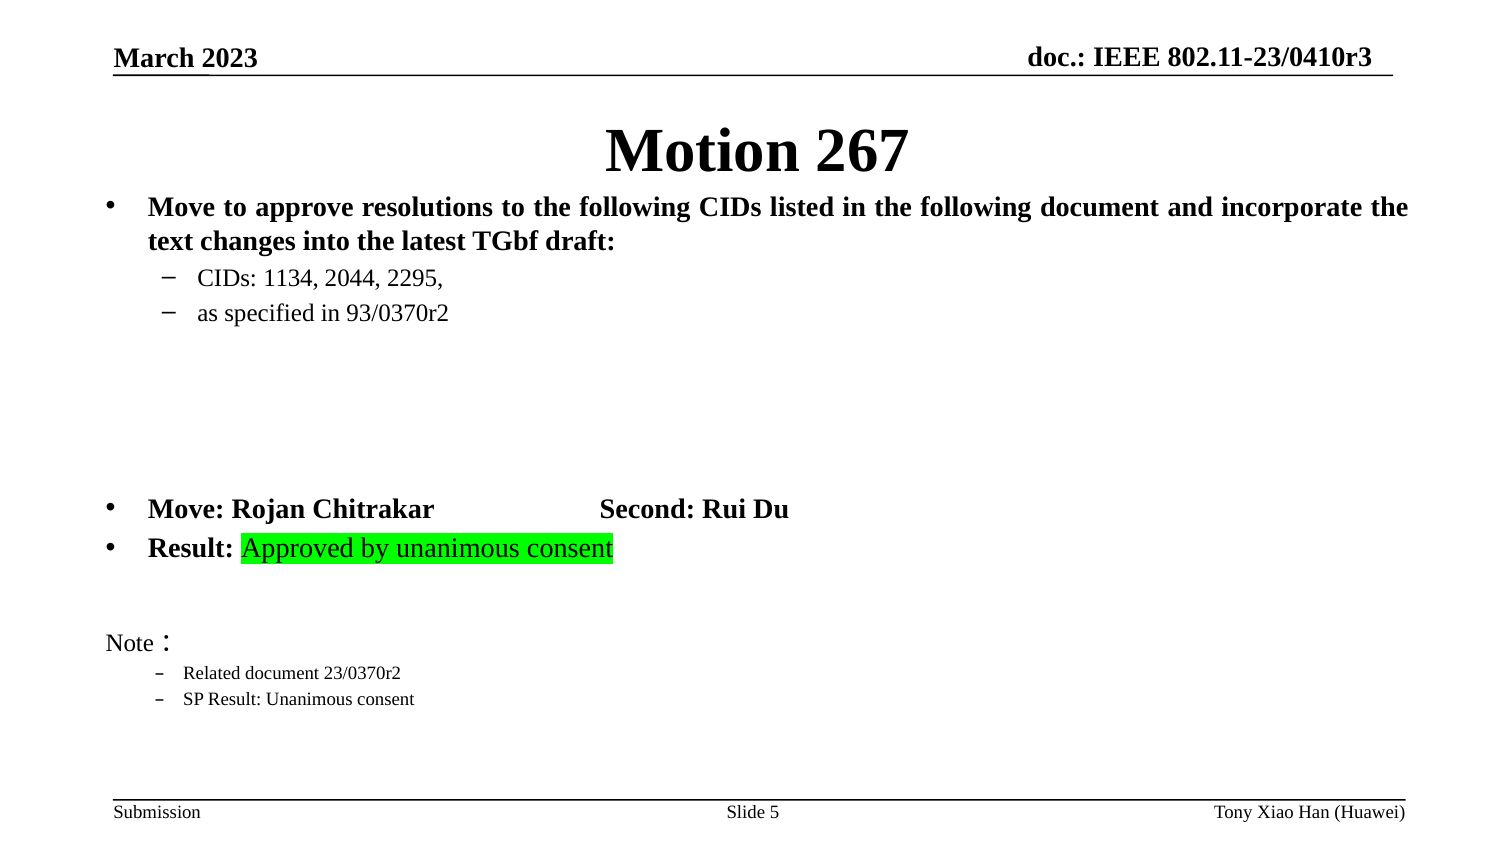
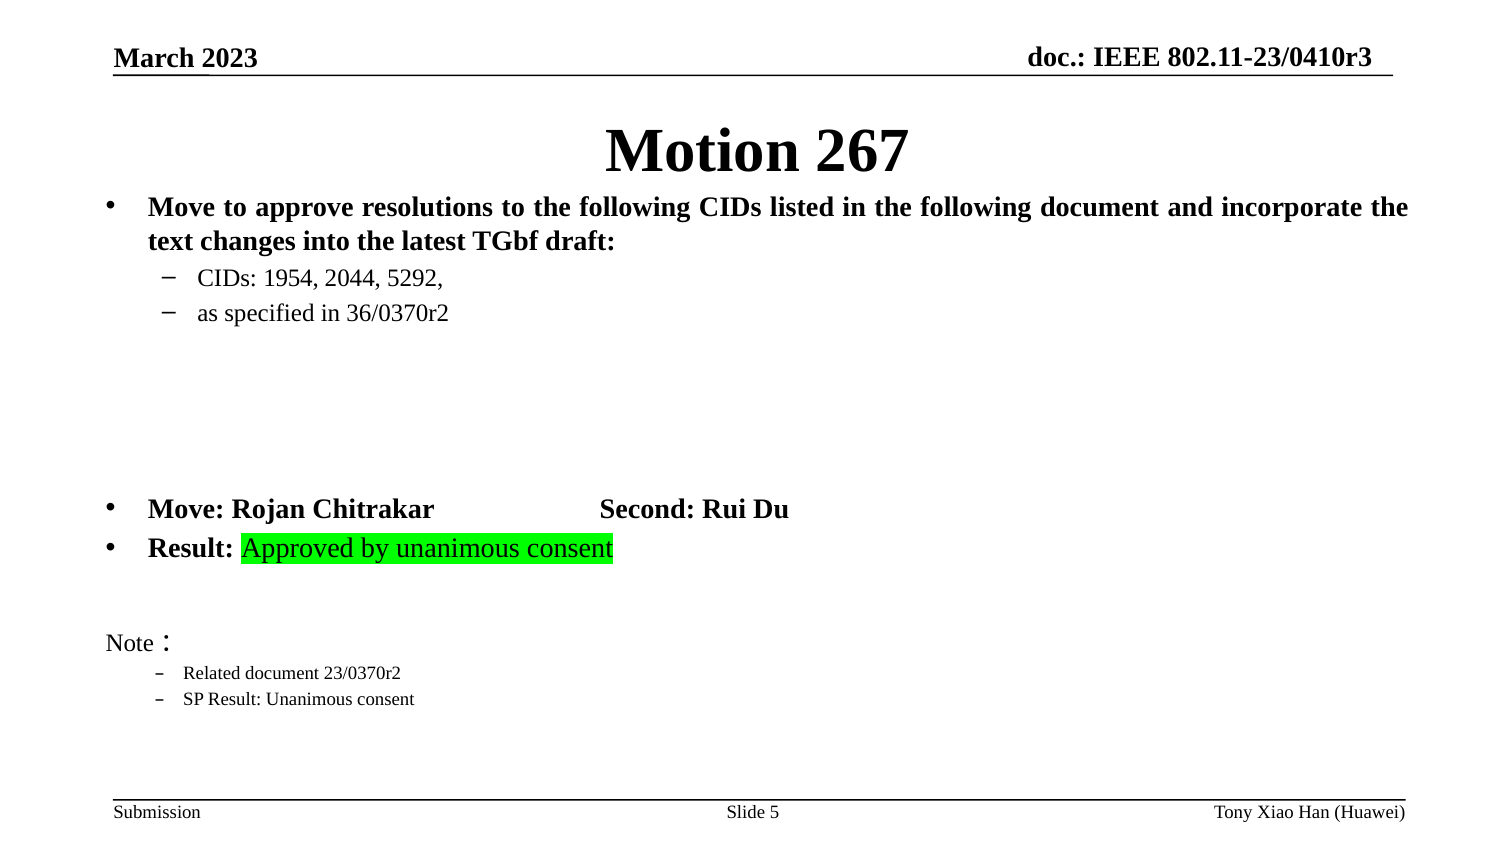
1134: 1134 -> 1954 (291, 278)
2295: 2295 -> 5292 (415, 278)
93/0370r2: 93/0370r2 -> 36/0370r2 (398, 313)
